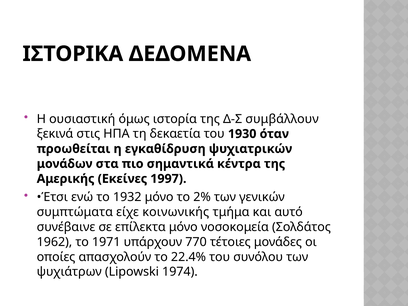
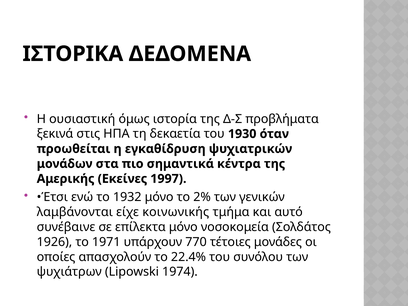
συμβάλλουν: συμβάλλουν -> προβλήματα (282, 119)
συμπτώματα: συμπτώματα -> λαμβάνονται (75, 212)
1962: 1962 -> 1926 (54, 242)
